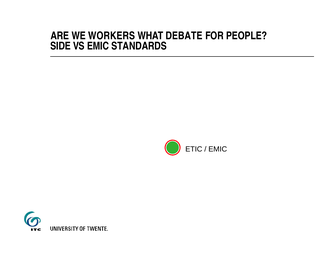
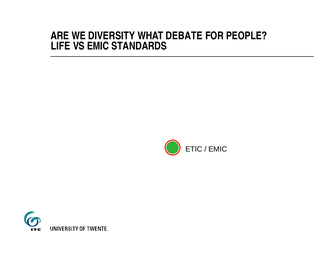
WORKERS: WORKERS -> DIVERSITY (112, 36)
SIDE: SIDE -> LIFE (61, 46)
